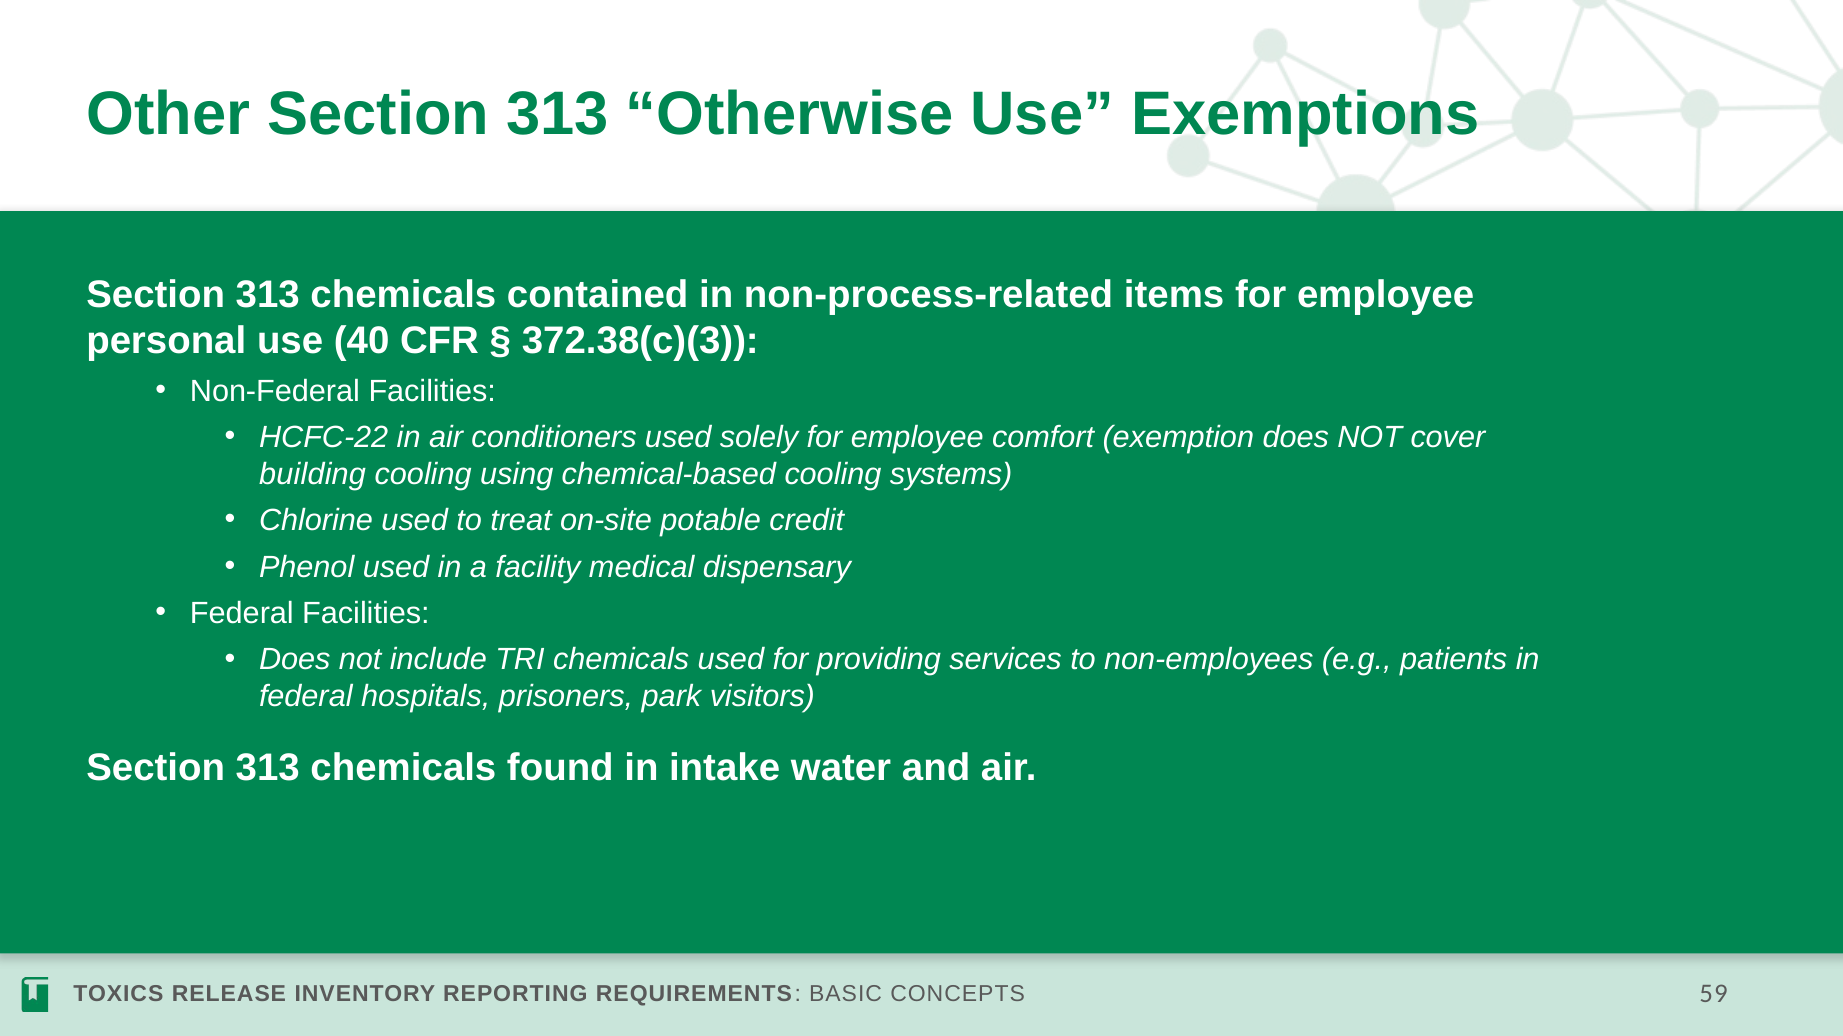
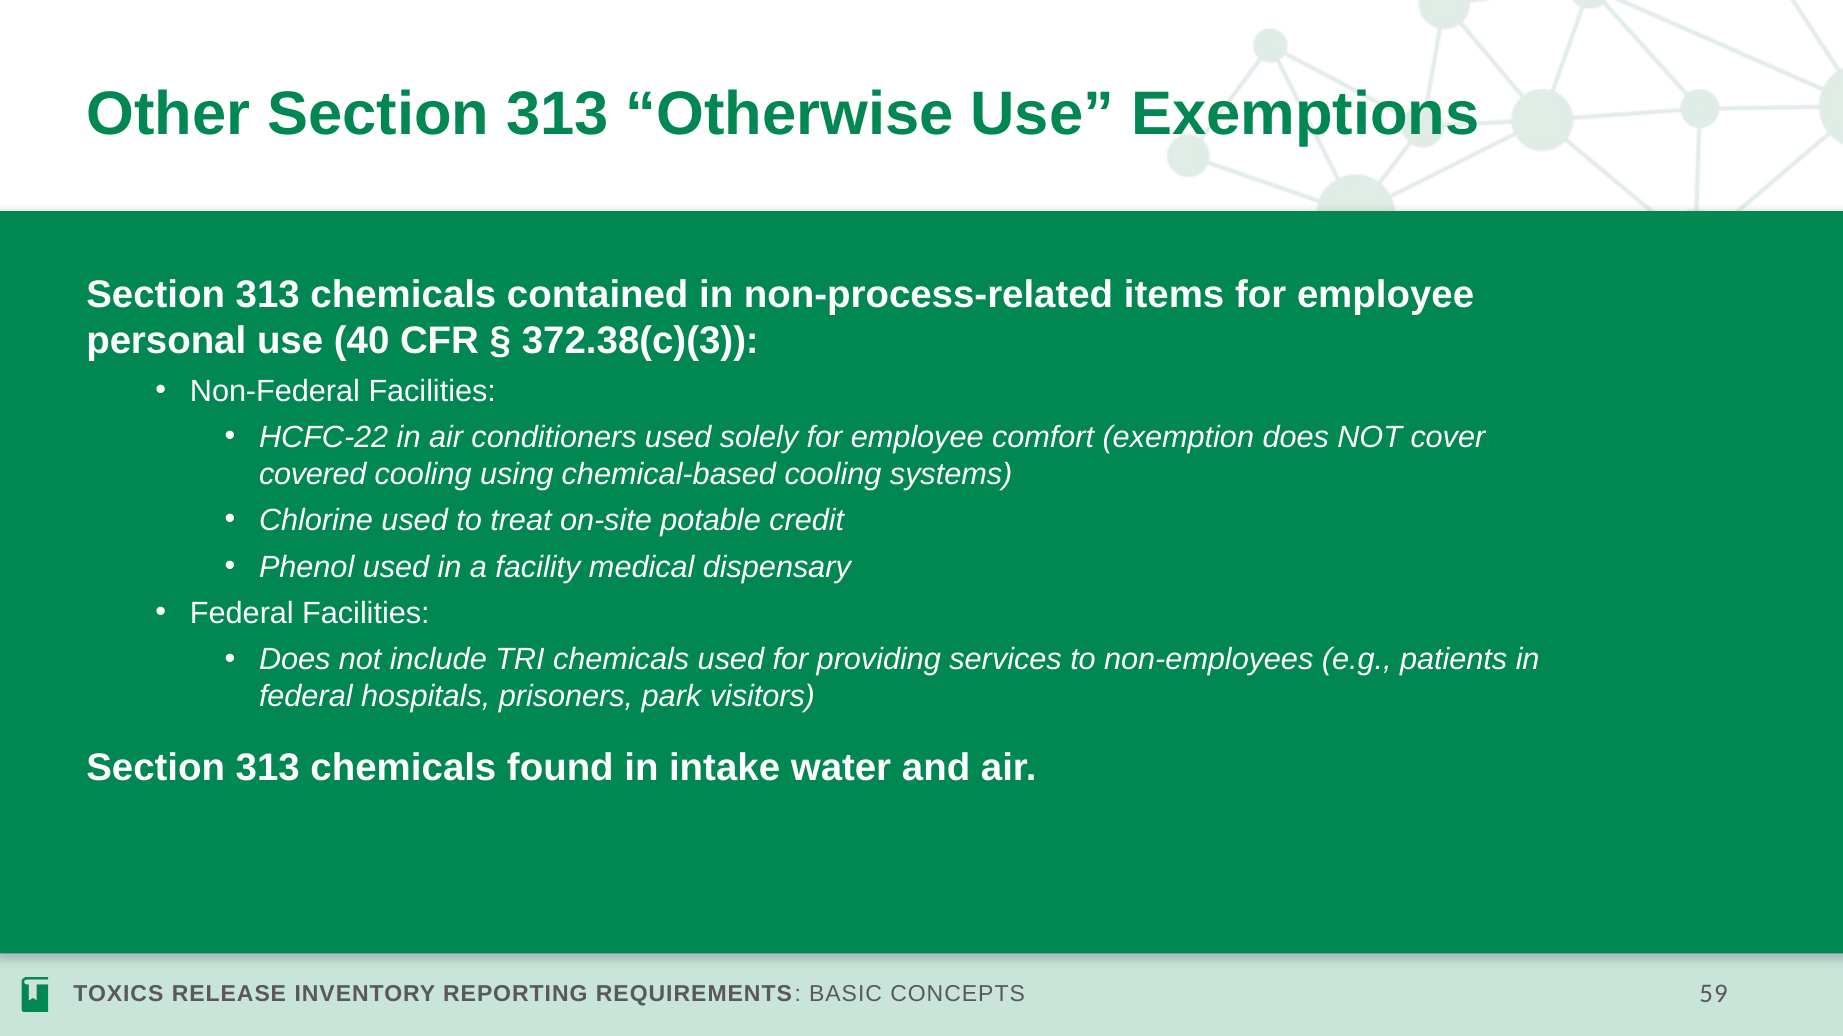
building: building -> covered (313, 475)
